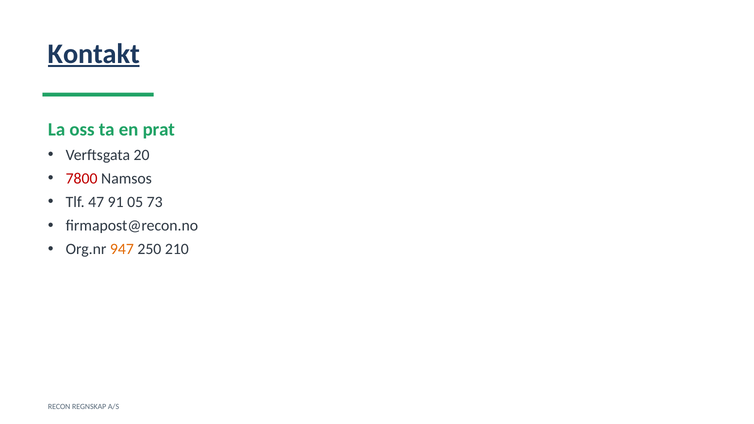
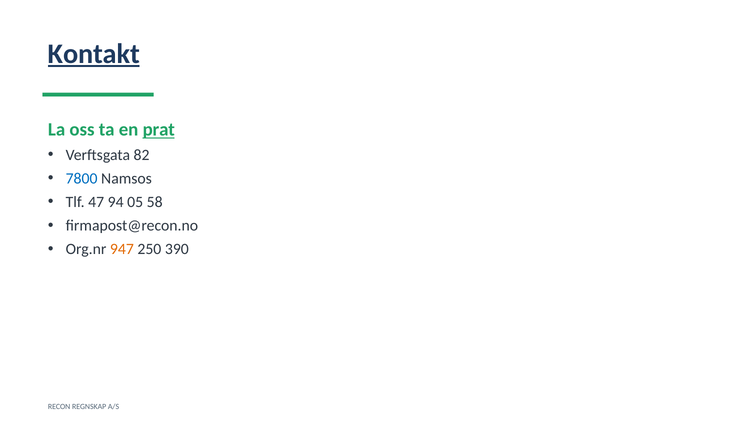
prat underline: none -> present (159, 130)
20: 20 -> 82 (142, 155)
7800 colour: red -> blue (82, 179)
91: 91 -> 94 (116, 202)
73: 73 -> 58 (155, 202)
210: 210 -> 390 (177, 249)
